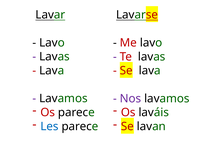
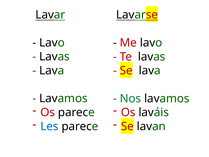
Nos colour: purple -> green (131, 98)
